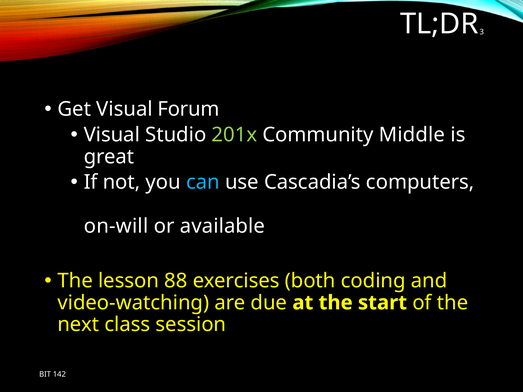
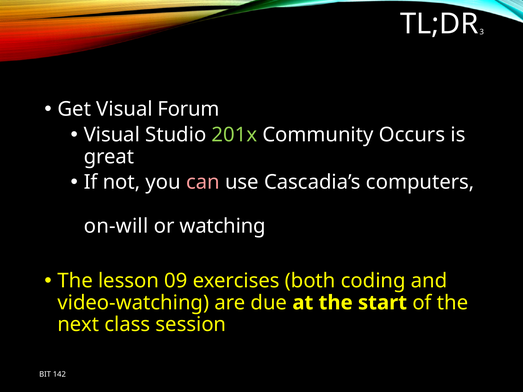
Middle: Middle -> Occurs (412, 135)
can colour: light blue -> pink (203, 182)
available: available -> watching (223, 226)
88: 88 -> 09 (176, 281)
